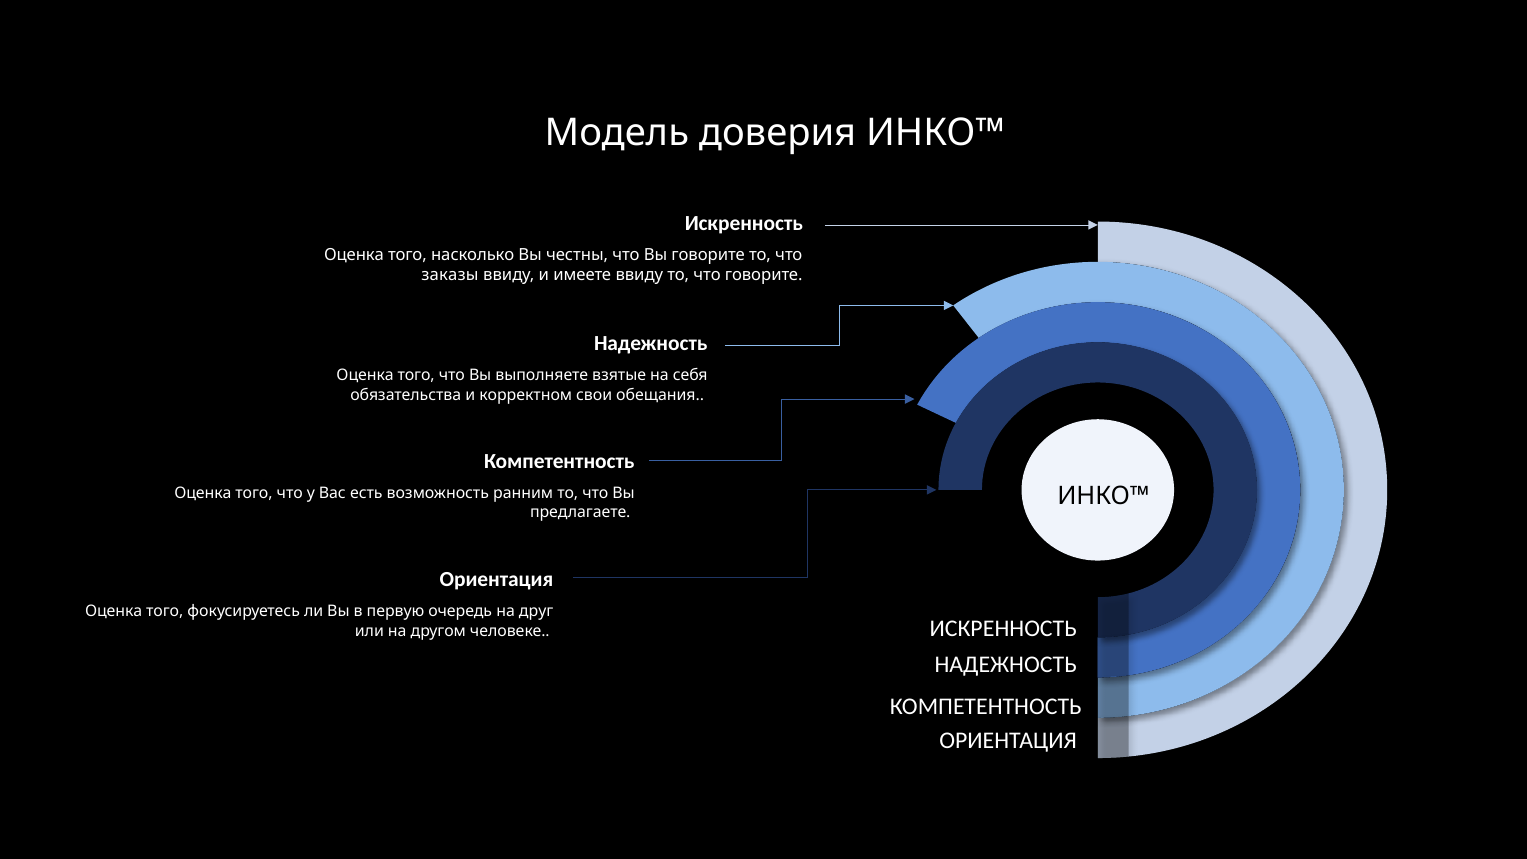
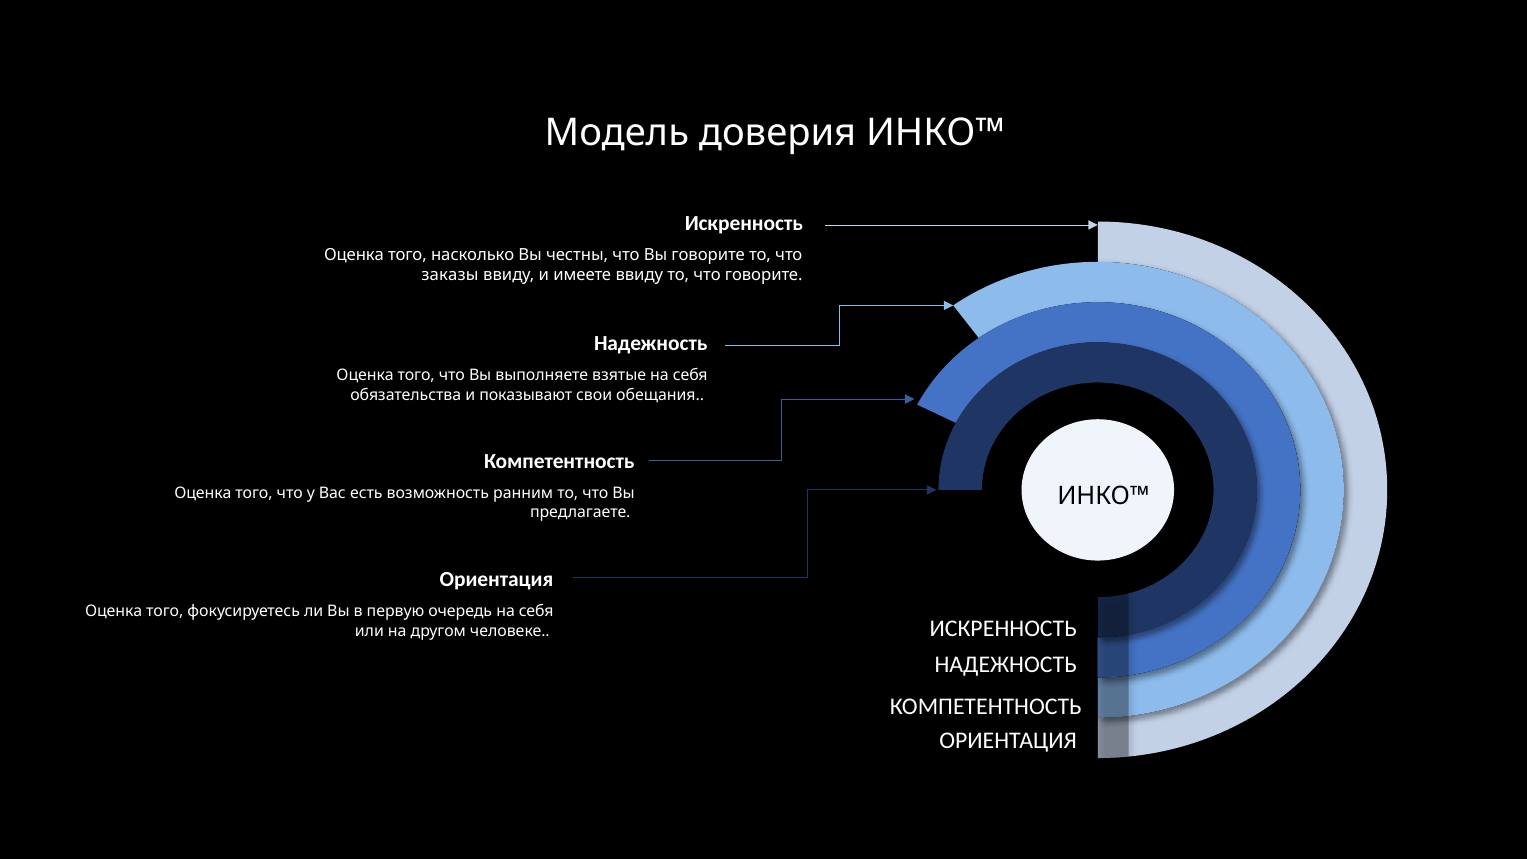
корректном: корректном -> показывают (526, 396)
очередь на друг: друг -> себя (536, 611)
